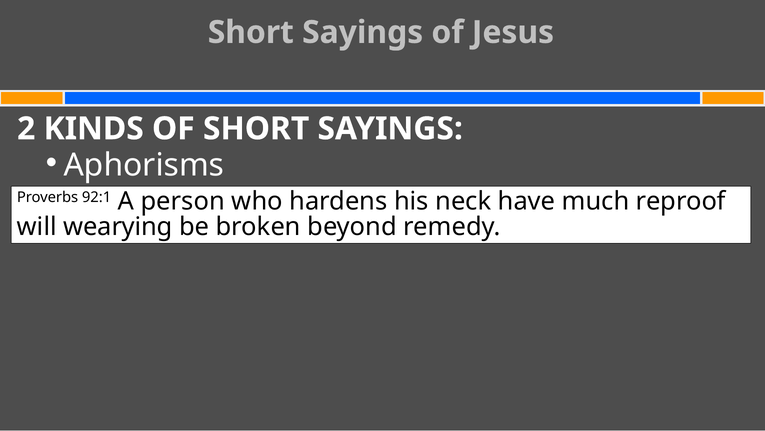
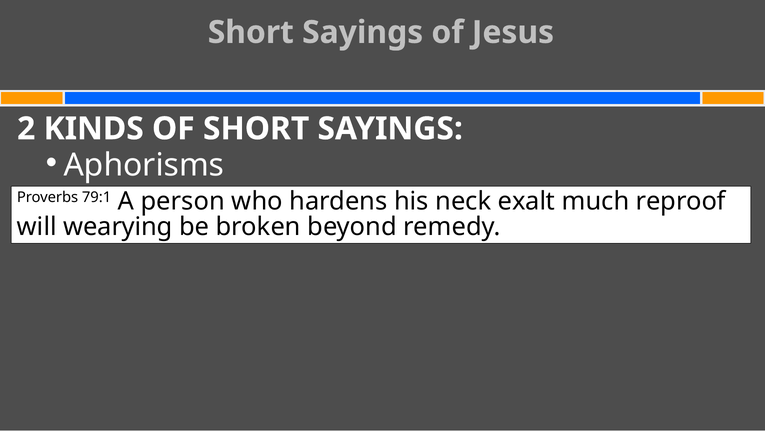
92:1: 92:1 -> 79:1 (97, 197)
have: have -> exalt (527, 201)
